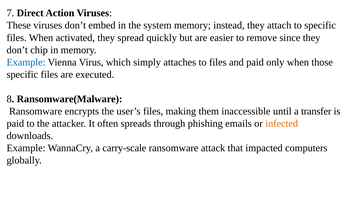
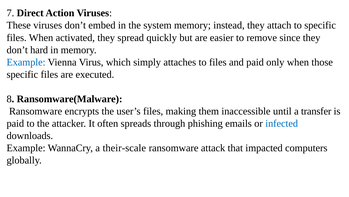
chip: chip -> hard (39, 50)
infected colour: orange -> blue (282, 123)
carry-scale: carry-scale -> their-scale (124, 147)
